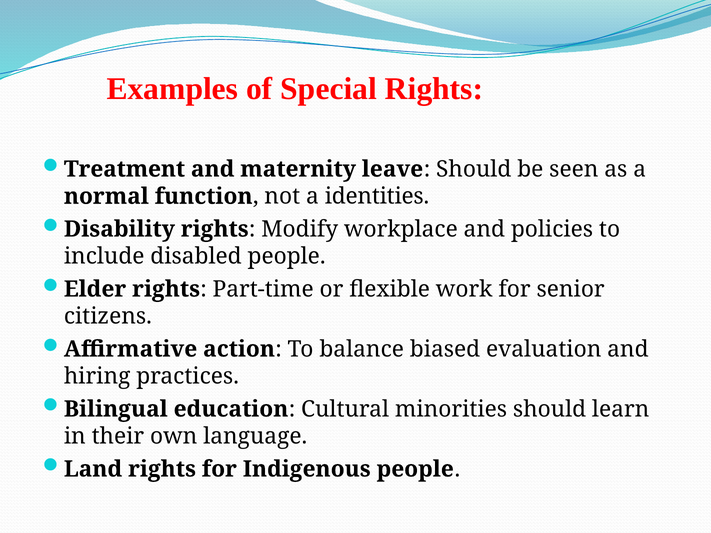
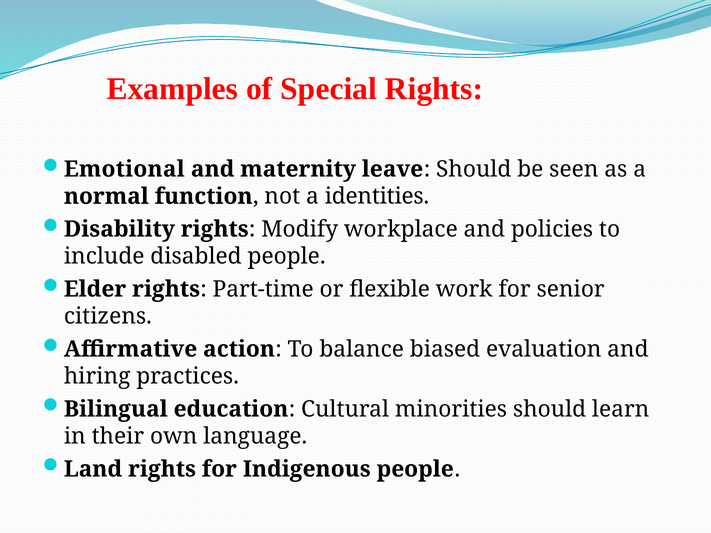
Treatment: Treatment -> Emotional (124, 169)
